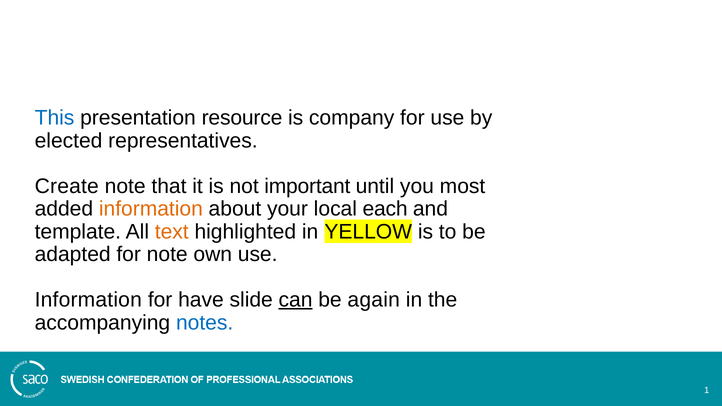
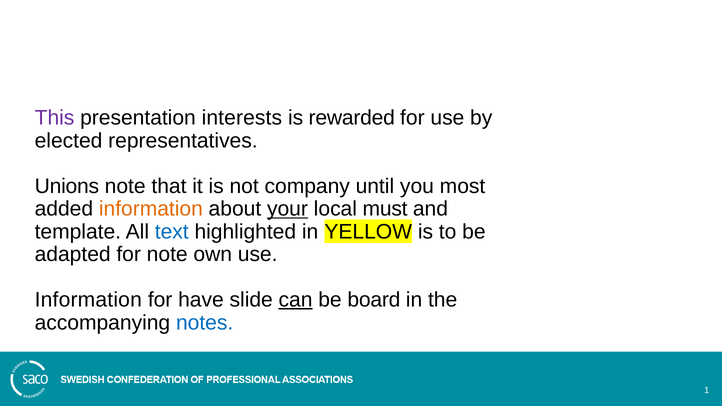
This colour: blue -> purple (55, 118)
resource: resource -> interests (242, 118)
company: company -> rewarded (352, 118)
Create: Create -> Unions (67, 186)
important: important -> company (307, 186)
your underline: none -> present (287, 209)
each: each -> must (385, 209)
text colour: orange -> blue (172, 232)
again: again -> board (374, 300)
